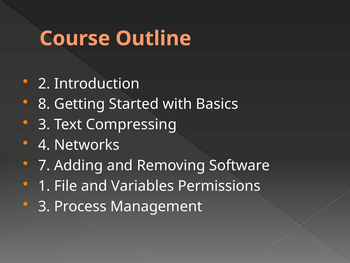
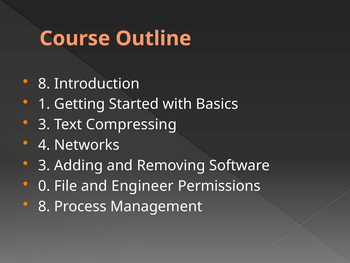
2: 2 -> 8 (44, 84)
8: 8 -> 1 (44, 104)
7: 7 -> 3 (44, 165)
1: 1 -> 0 (44, 186)
Variables: Variables -> Engineer (142, 186)
3: 3 -> 8 (44, 206)
